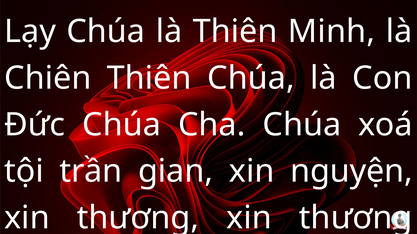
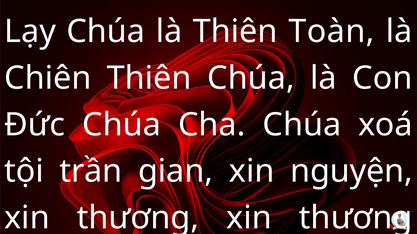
Minh: Minh -> Toàn (332, 32)
